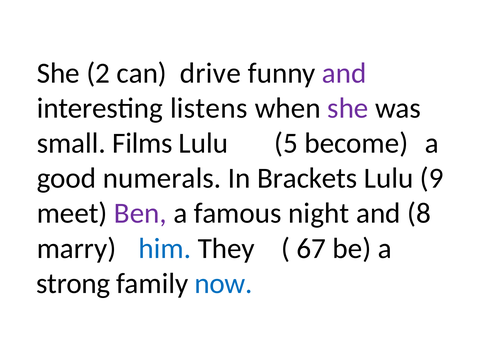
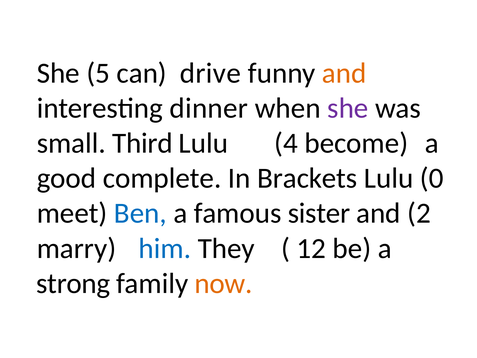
2: 2 -> 5 (98, 73)
and colour: purple -> orange (344, 73)
listens: listens -> dinner (209, 108)
Films: Films -> Third (142, 143)
5: 5 -> 4 (286, 143)
numerals: numerals -> complete (162, 178)
9: 9 -> 0 (432, 178)
Ben colour: purple -> blue (140, 213)
night: night -> sister (319, 213)
8: 8 -> 2 (419, 213)
67: 67 -> 12 (311, 248)
now colour: blue -> orange (223, 283)
